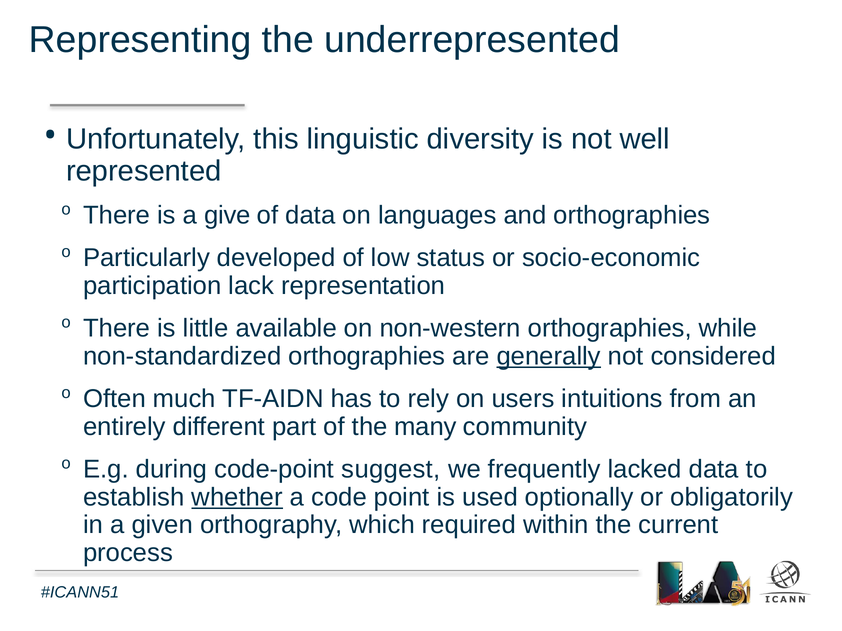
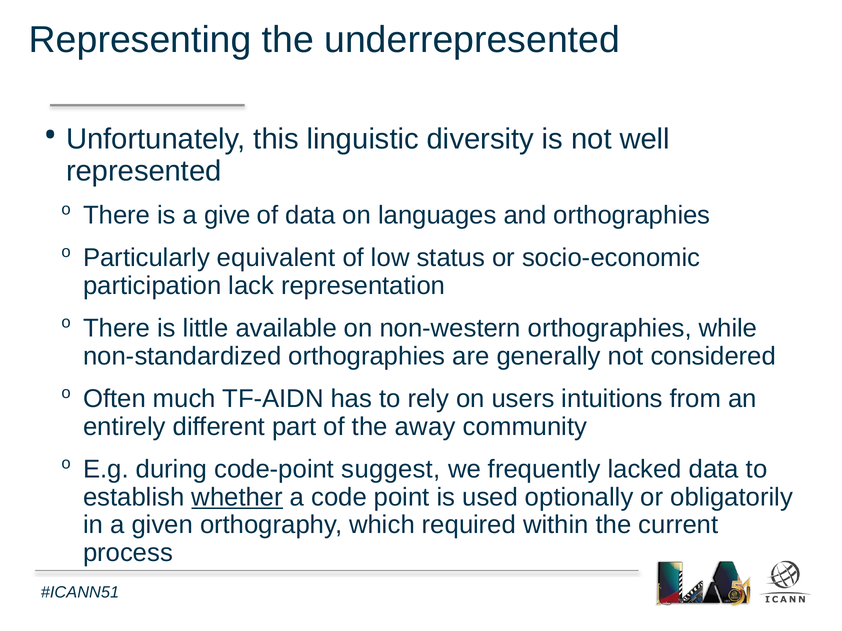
developed: developed -> equivalent (276, 258)
generally underline: present -> none (549, 356)
many: many -> away (425, 427)
